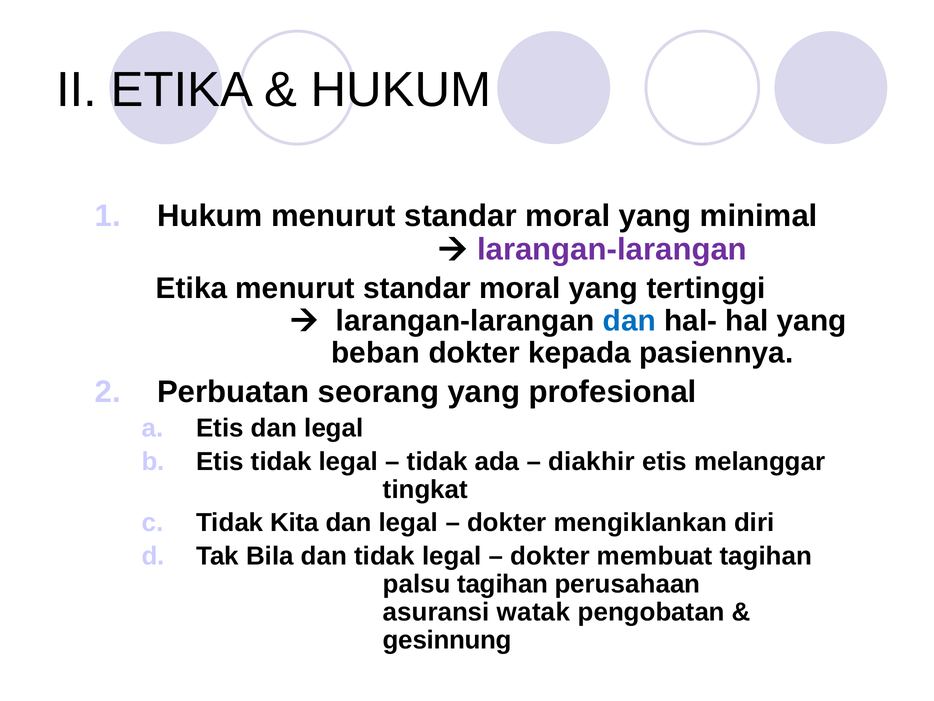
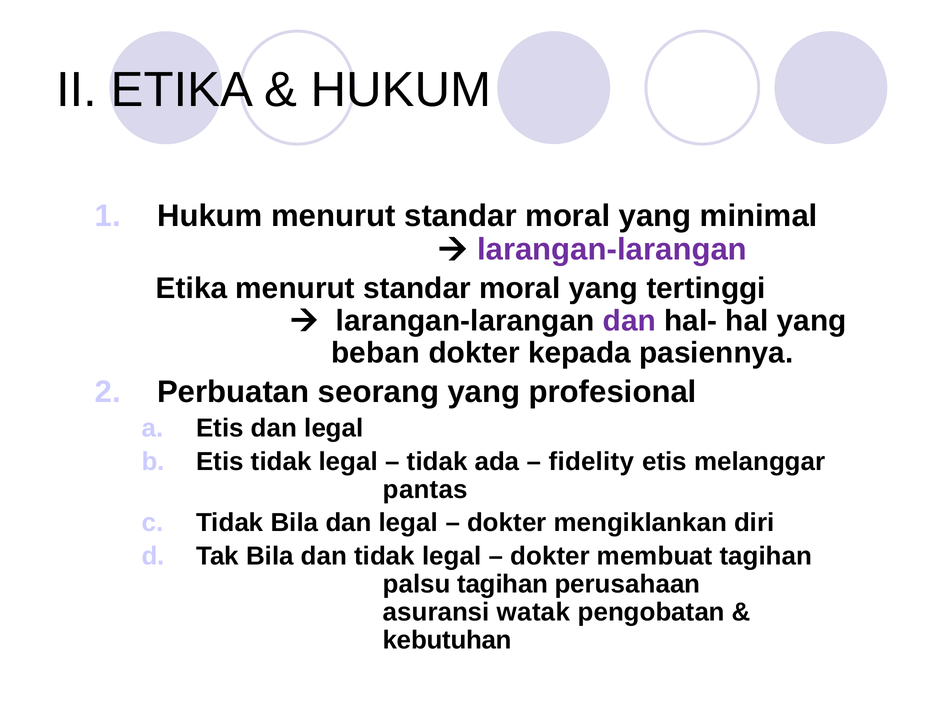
dan colour: blue -> purple (629, 321)
diakhir: diakhir -> fidelity (592, 461)
tingkat: tingkat -> pantas (425, 489)
Tidak Kita: Kita -> Bila (294, 522)
gesinnung: gesinnung -> kebutuhan (447, 640)
